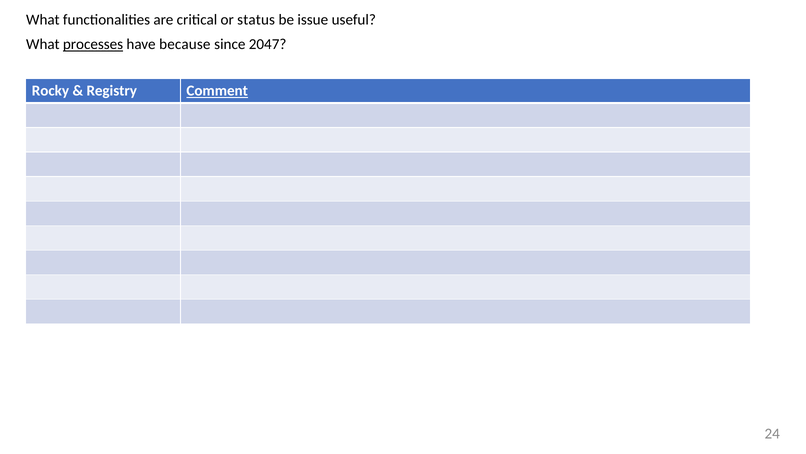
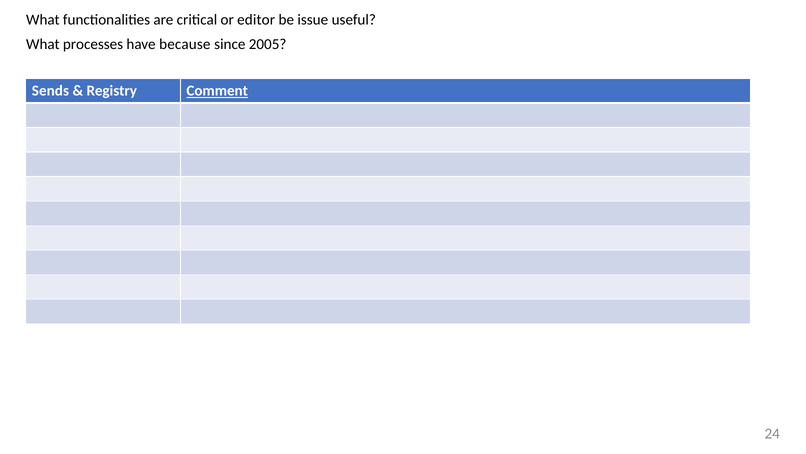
status: status -> editor (256, 20)
processes underline: present -> none (93, 44)
2047: 2047 -> 2005 (268, 44)
Rocky: Rocky -> Sends (50, 91)
